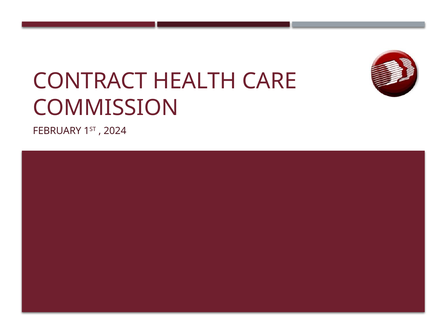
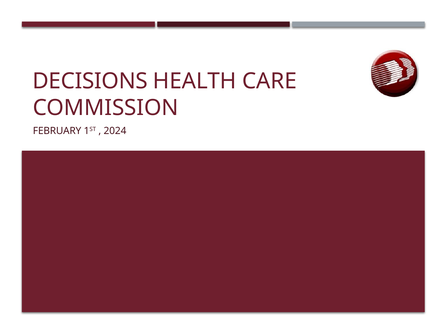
CONTRACT: CONTRACT -> DECISIONS (90, 81)
